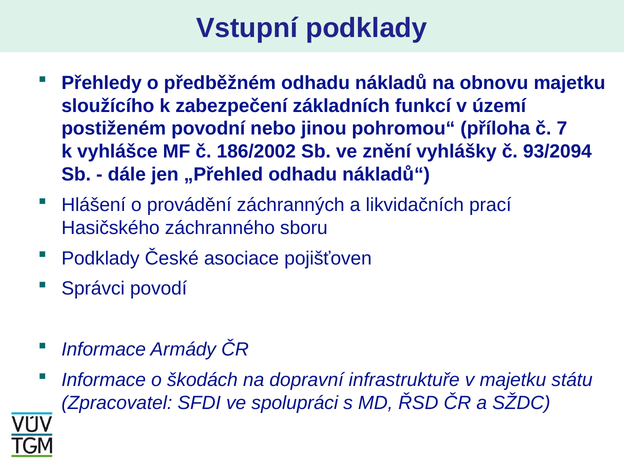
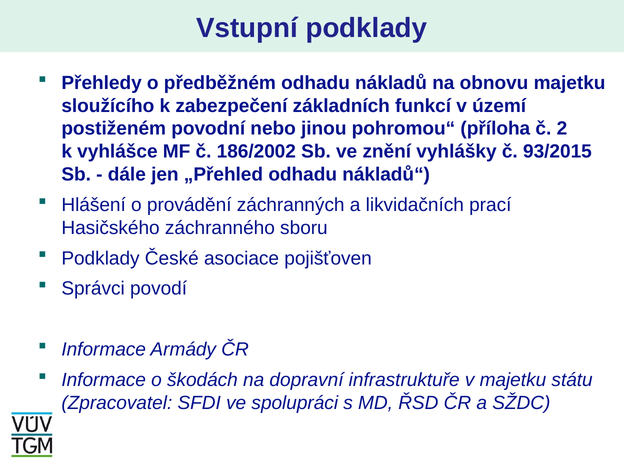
7: 7 -> 2 (562, 129)
93/2094: 93/2094 -> 93/2015 (557, 152)
